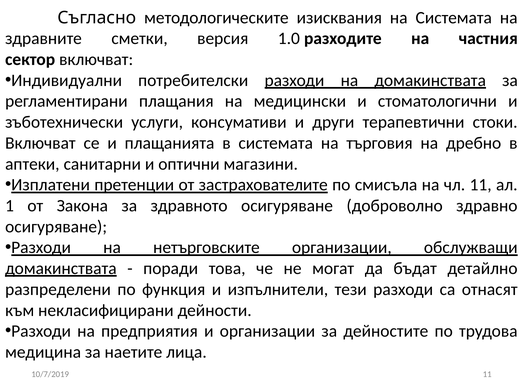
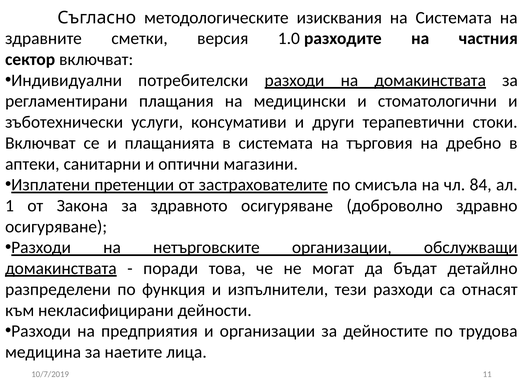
чл 11: 11 -> 84 (481, 185)
